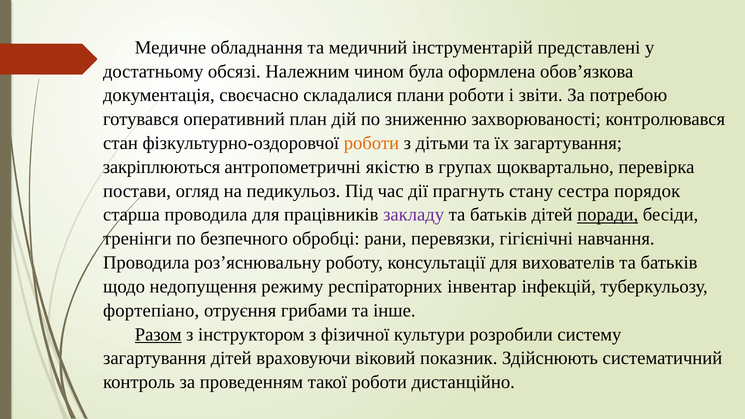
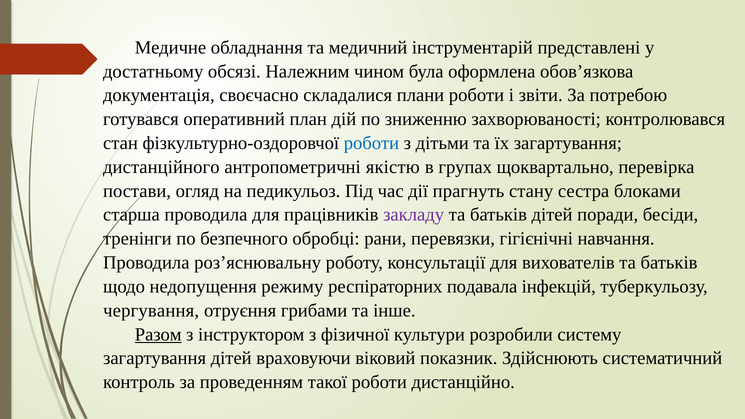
роботи colour: orange -> blue (371, 143)
закріплюються: закріплюються -> дистанційного (161, 167)
порядок: порядок -> блоками (647, 191)
поради underline: present -> none (608, 215)
інвентар: інвентар -> подавала (482, 287)
фортепіано: фортепіано -> чергування (151, 311)
